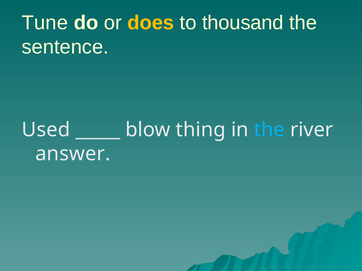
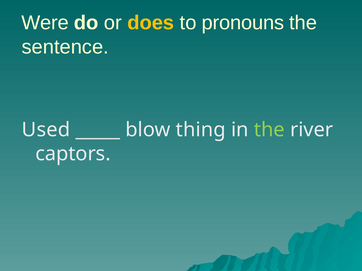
Tune: Tune -> Were (45, 23)
thousand: thousand -> pronouns (243, 23)
the colour: light blue -> light green (269, 130)
answer: answer -> captors (73, 154)
